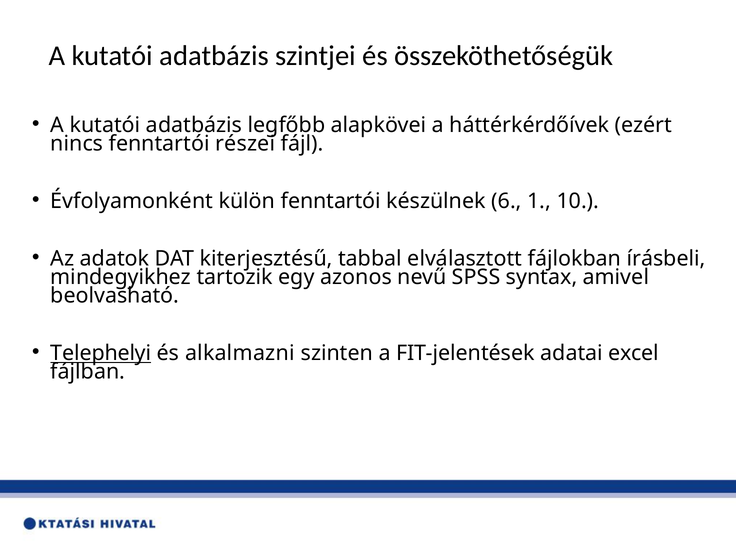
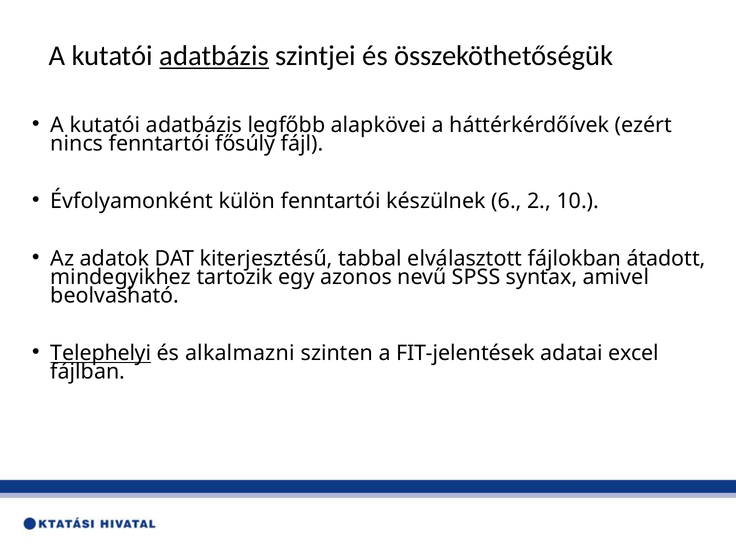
adatbázis underline: none -> present (214, 56)
részei: részei -> fősúly (245, 144)
1: 1 -> 2 (539, 201)
írásbeli: írásbeli -> átadott (666, 259)
